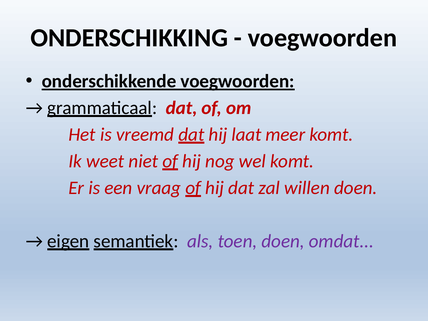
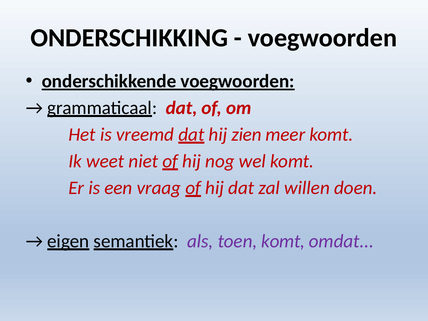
laat: laat -> zien (247, 135)
toen doen: doen -> komt (283, 241)
